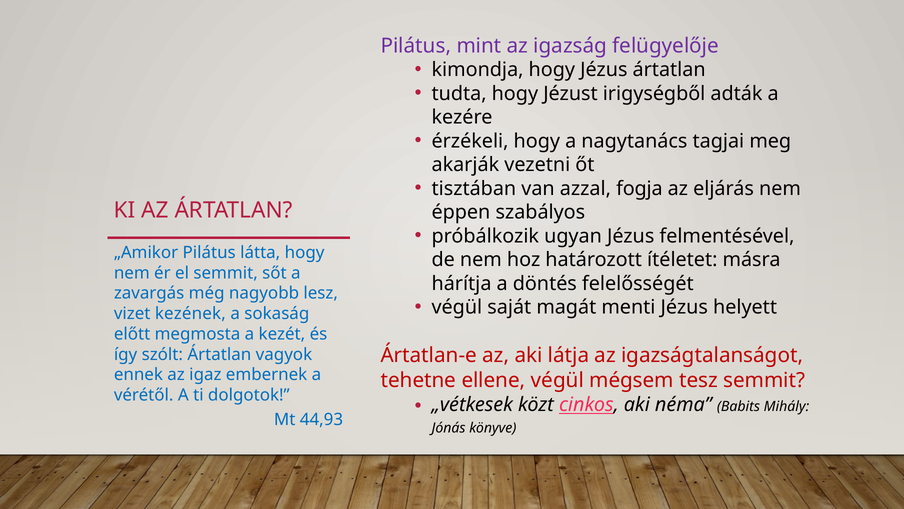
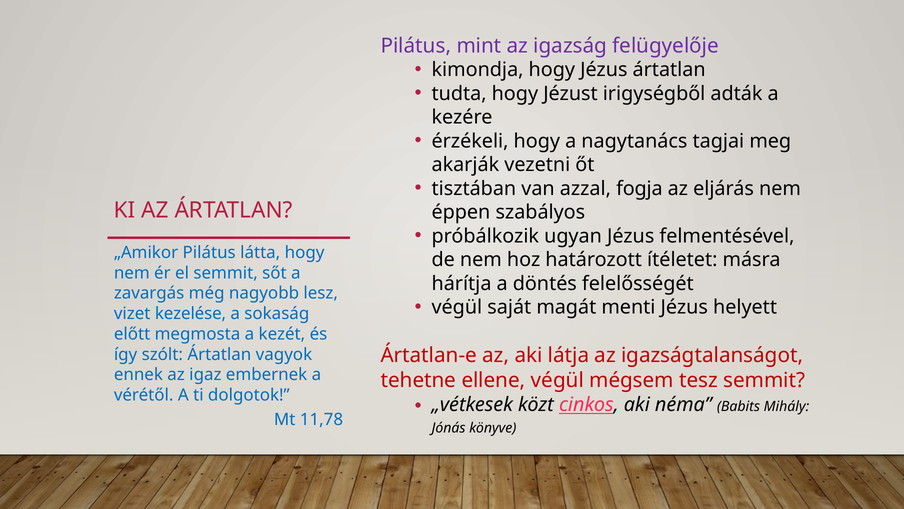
kezének: kezének -> kezelése (191, 313)
44,93: 44,93 -> 11,78 (321, 419)
